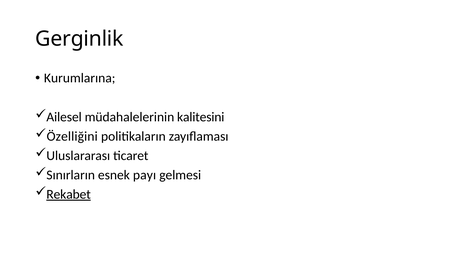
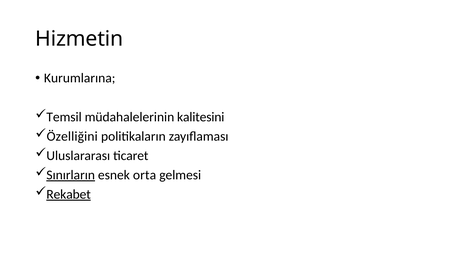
Gerginlik: Gerginlik -> Hizmetin (79, 39)
Ailesel: Ailesel -> Temsil (64, 117)
Sınırların underline: none -> present (71, 175)
payı: payı -> orta (145, 175)
